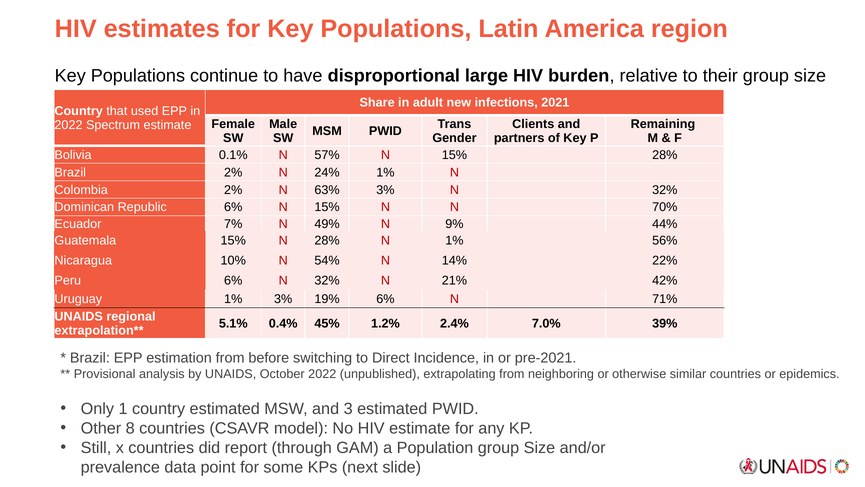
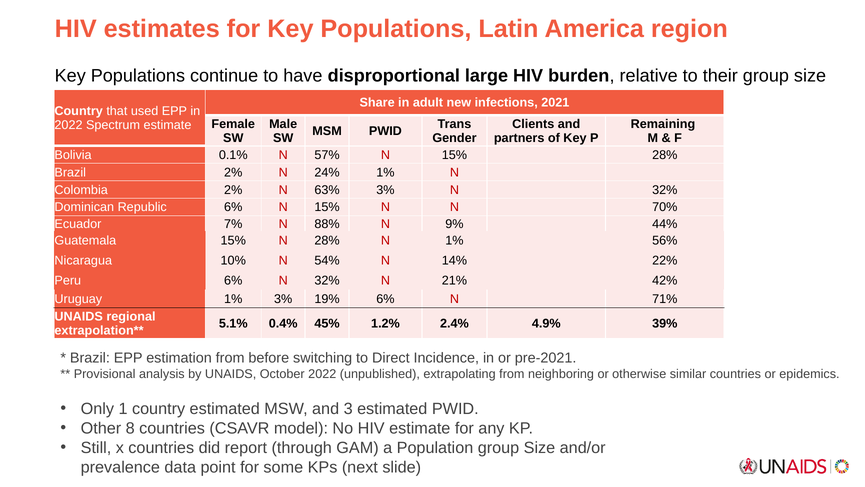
49%: 49% -> 88% (327, 224)
7.0%: 7.0% -> 4.9% (546, 323)
